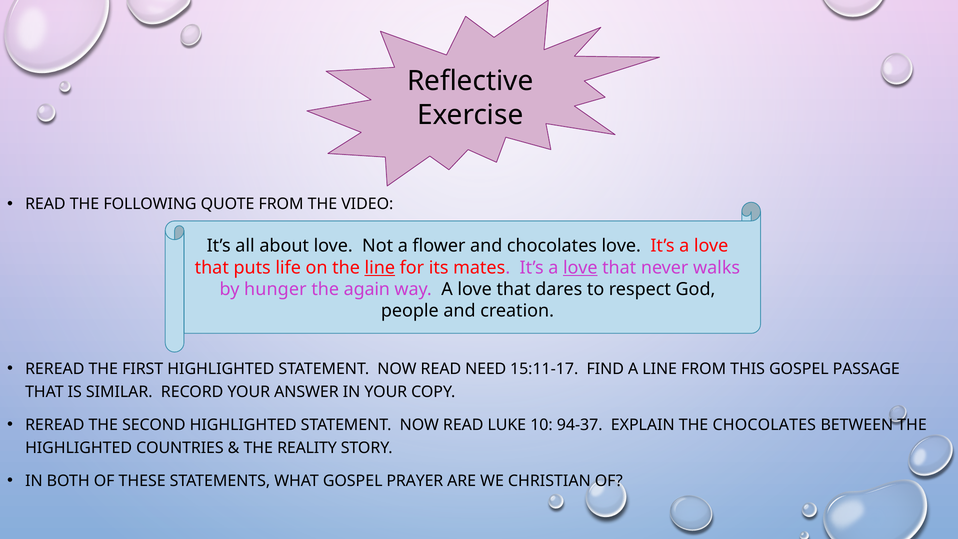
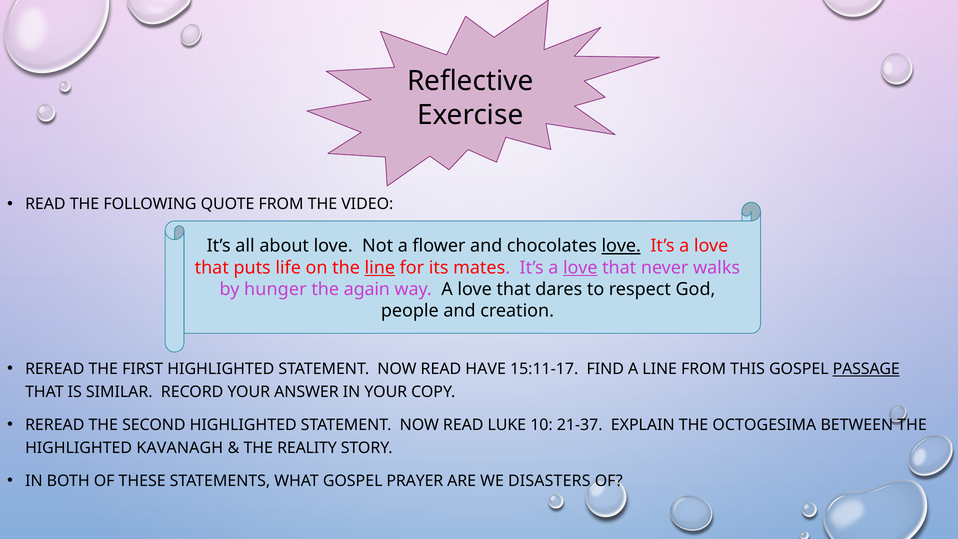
love underline: none -> present (621, 246)
NEED: NEED -> HAVE (486, 369)
PASSAGE underline: none -> present (866, 369)
94-37: 94-37 -> 21-37 (580, 425)
THE CHOCOLATES: CHOCOLATES -> OCTOGESIMA (764, 425)
COUNTRIES: COUNTRIES -> KAVANAGH (180, 448)
CHRISTIAN: CHRISTIAN -> DISASTERS (549, 481)
